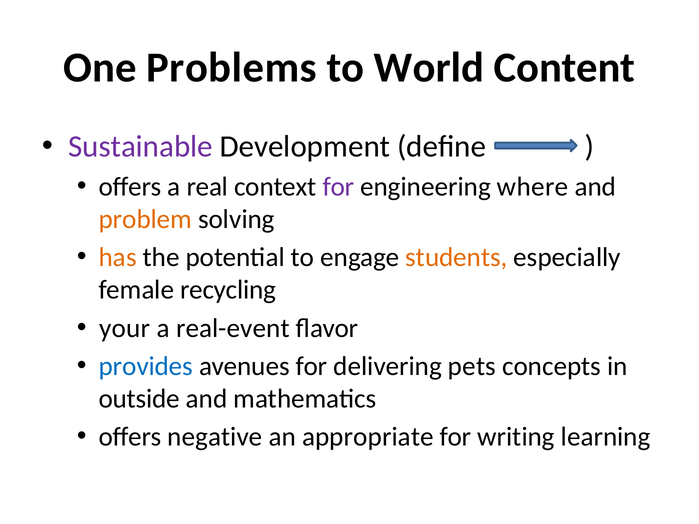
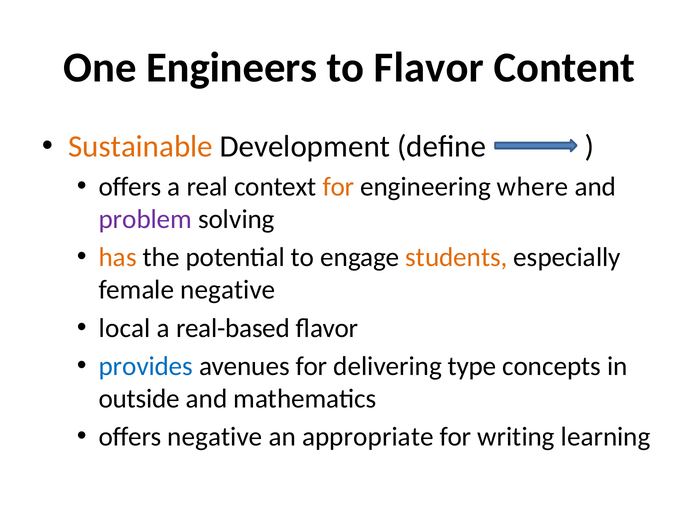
Problems: Problems -> Engineers (232, 68)
to World: World -> Flavor (429, 68)
Sustainable colour: purple -> orange (140, 147)
for colour: purple -> orange (338, 187)
problem colour: orange -> purple (145, 219)
female recycling: recycling -> negative (228, 290)
your: your -> local (125, 328)
real-event: real-event -> real-based (233, 328)
pets: pets -> type (472, 366)
